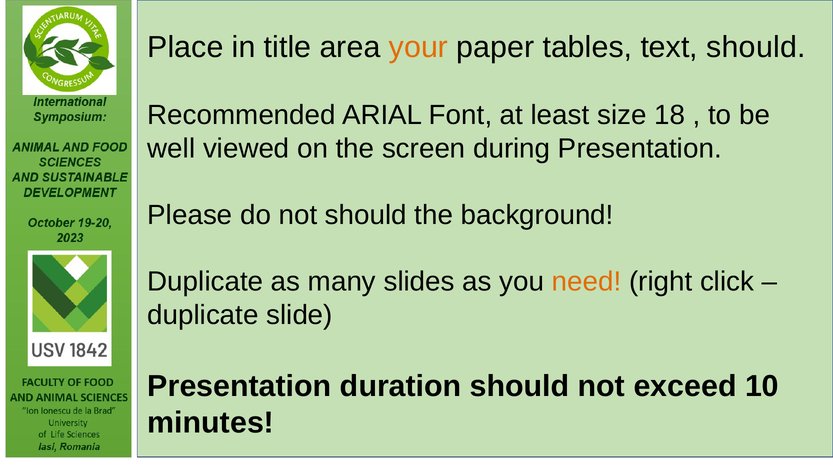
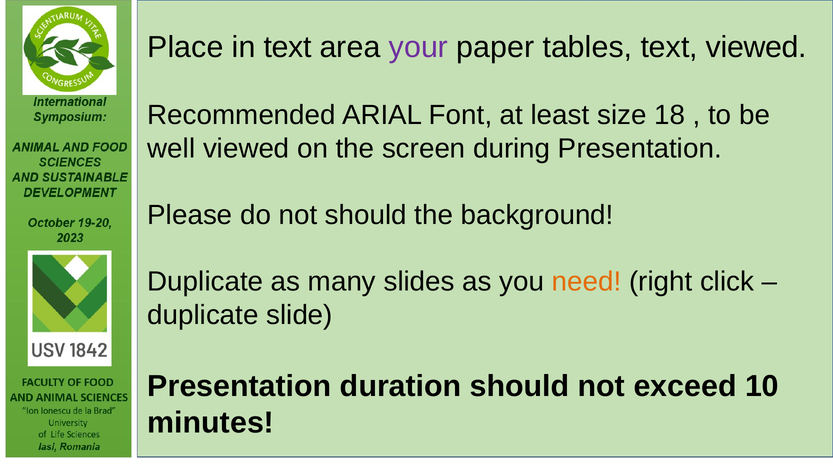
in title: title -> text (288, 47)
your colour: orange -> purple (418, 47)
text should: should -> viewed (756, 47)
